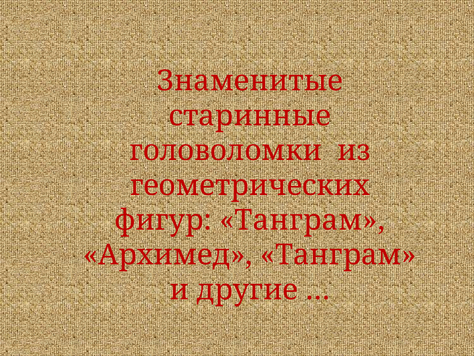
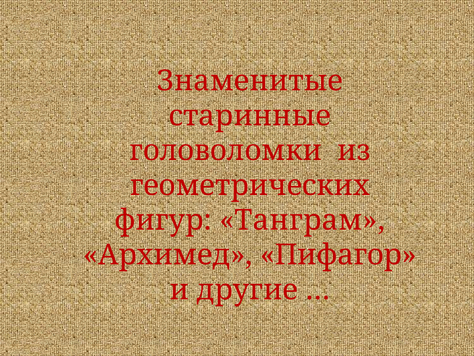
Архимед Танграм: Танграм -> Пифагор (338, 255)
